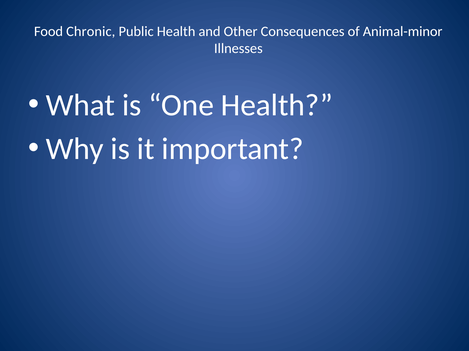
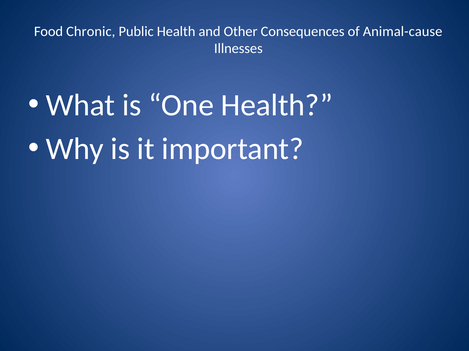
Animal-minor: Animal-minor -> Animal-cause (403, 31)
